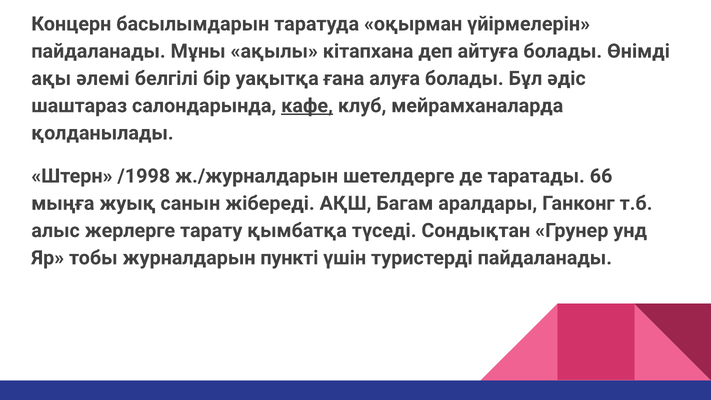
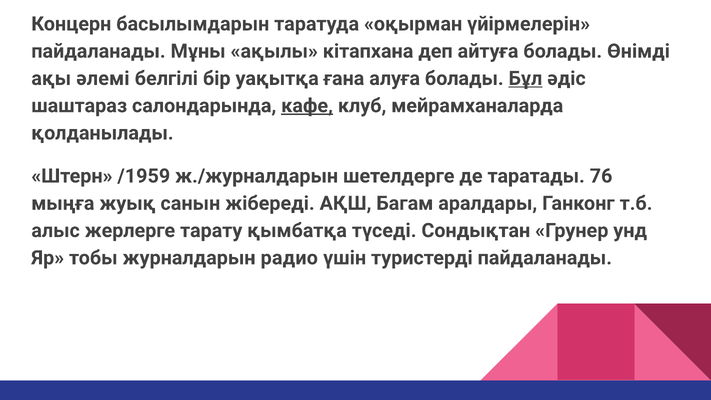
Бұл underline: none -> present (525, 78)
/1998: /1998 -> /1959 (144, 176)
66: 66 -> 76 (601, 176)
пункті: пункті -> радио (289, 258)
